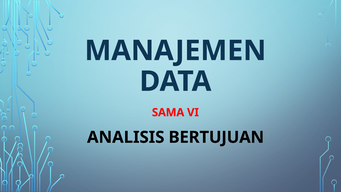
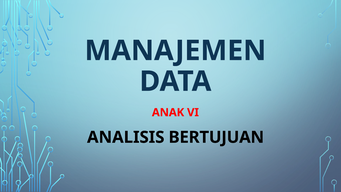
SAMA: SAMA -> ANAK (168, 112)
